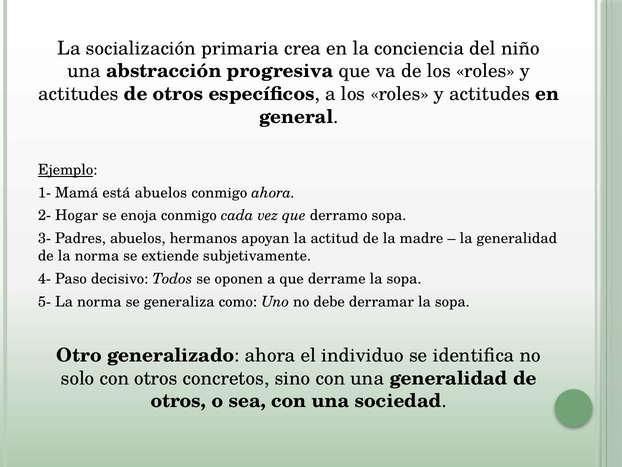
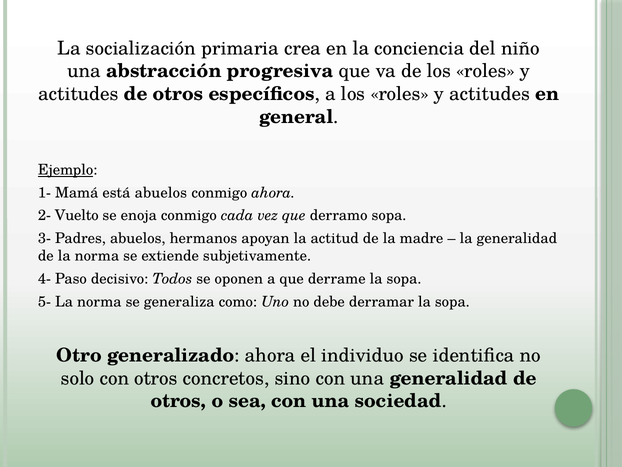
Hogar: Hogar -> Vuelto (77, 215)
